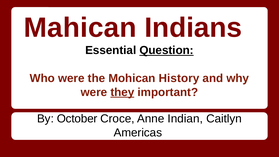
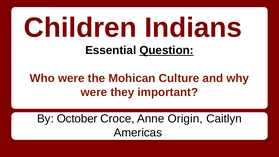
Mahican: Mahican -> Children (80, 28)
History: History -> Culture (179, 78)
they underline: present -> none (122, 92)
Indian: Indian -> Origin (185, 119)
